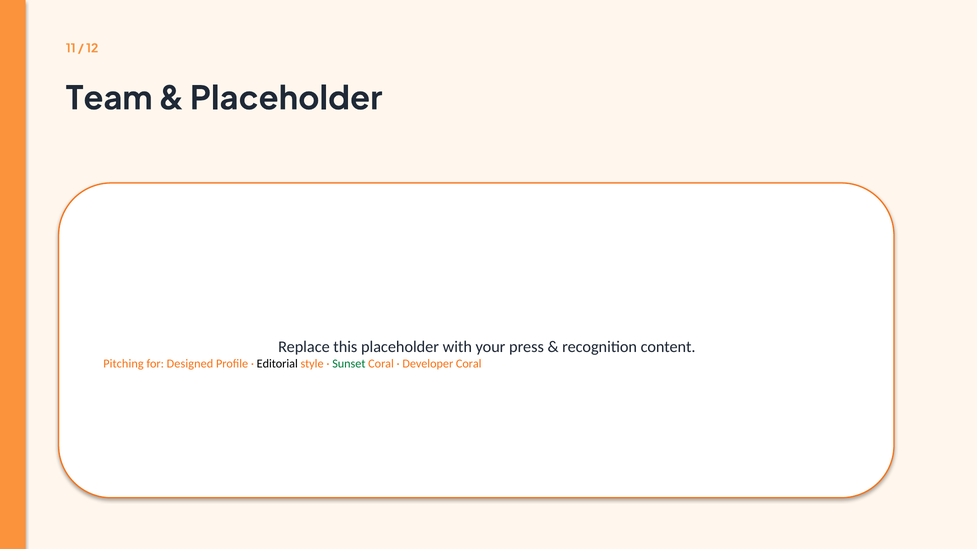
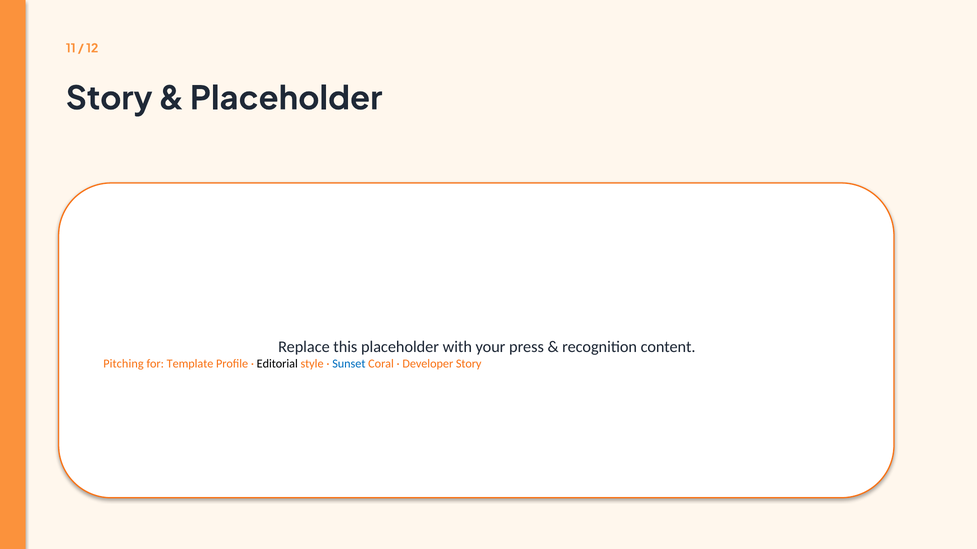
Team: Team -> Story (109, 99)
Designed: Designed -> Template (190, 364)
Sunset colour: green -> blue (349, 364)
Developer Coral: Coral -> Story (469, 364)
